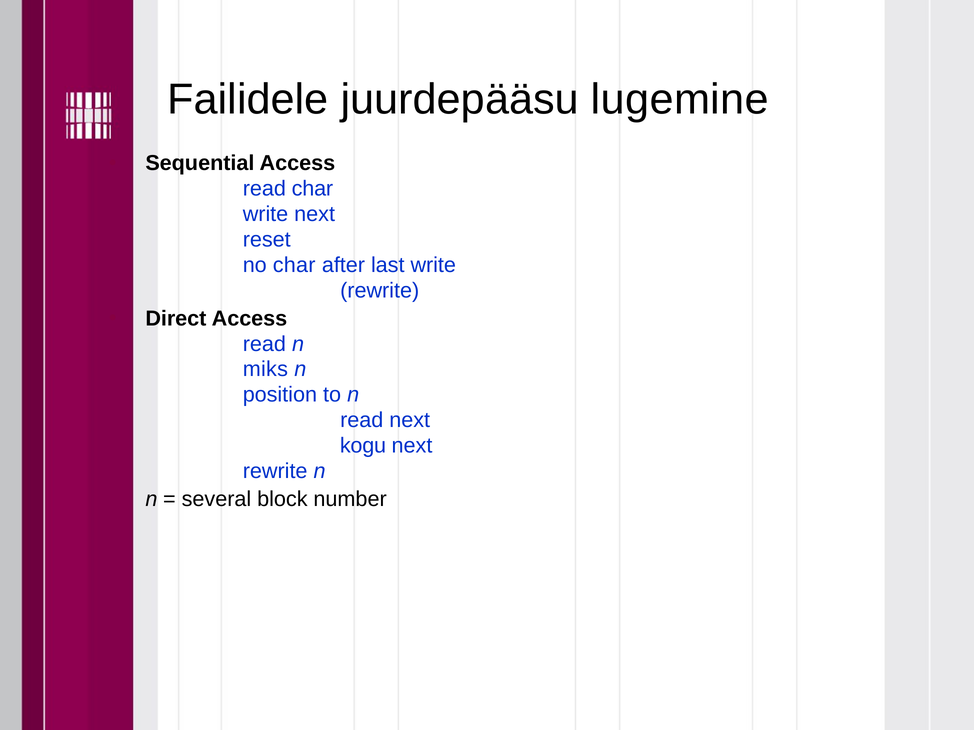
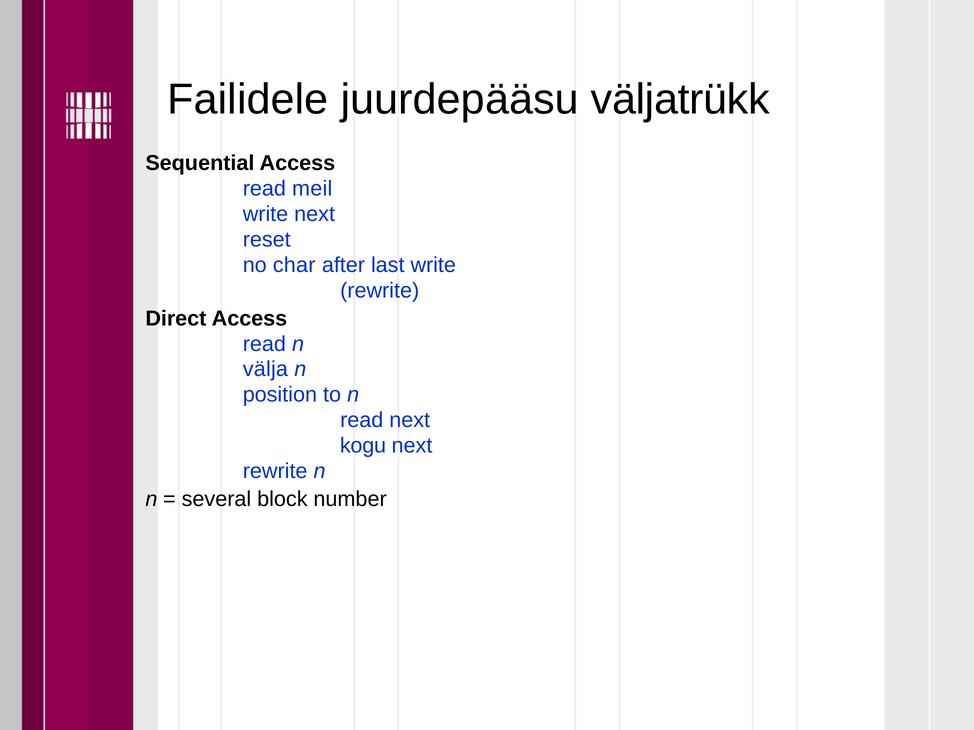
lugemine: lugemine -> väljatrükk (680, 100)
read char: char -> meil (312, 189)
miks: miks -> välja (265, 370)
